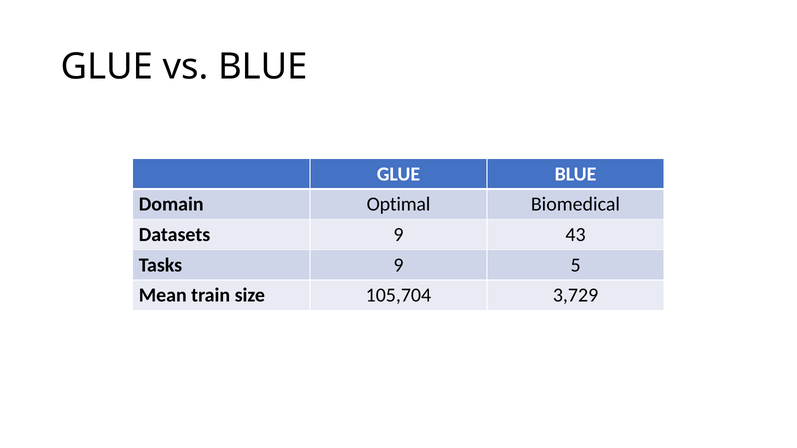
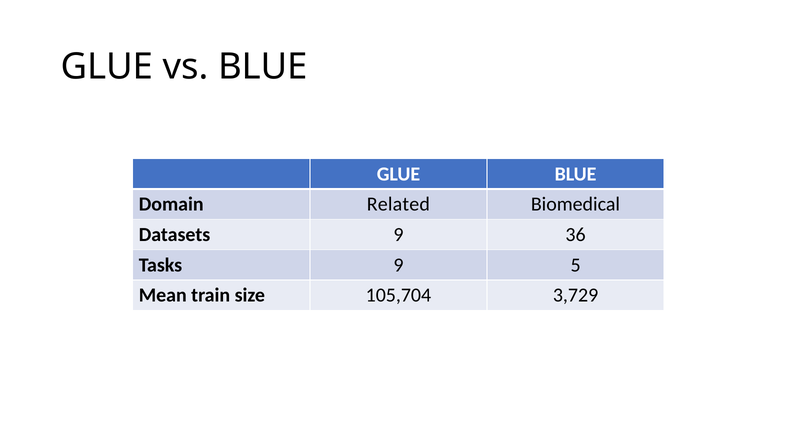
Optimal: Optimal -> Related (398, 205)
43: 43 -> 36 (576, 235)
